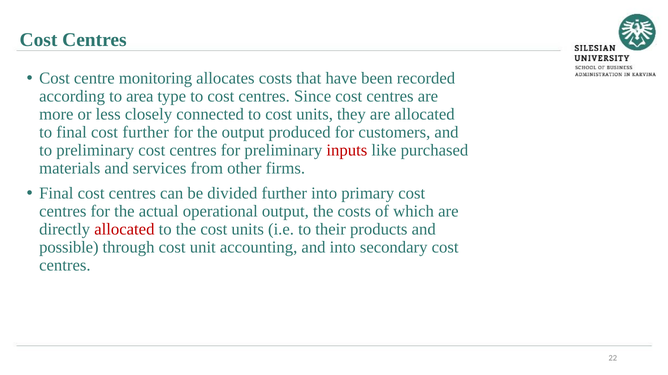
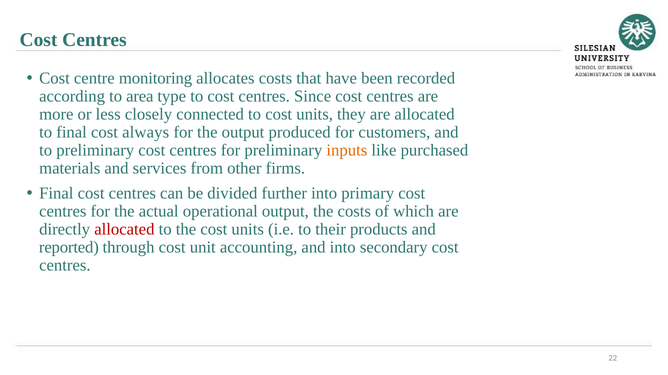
cost further: further -> always (146, 133)
inputs colour: red -> orange (347, 151)
possible: possible -> reported (69, 248)
